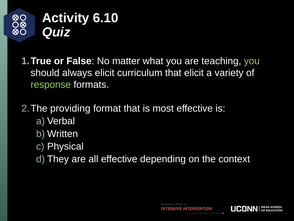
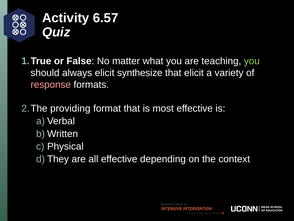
6.10: 6.10 -> 6.57 (106, 18)
curriculum: curriculum -> synthesize (140, 73)
response colour: light green -> pink (51, 84)
